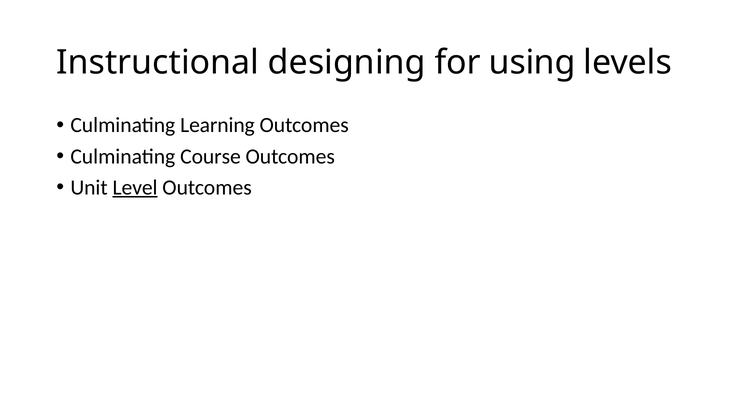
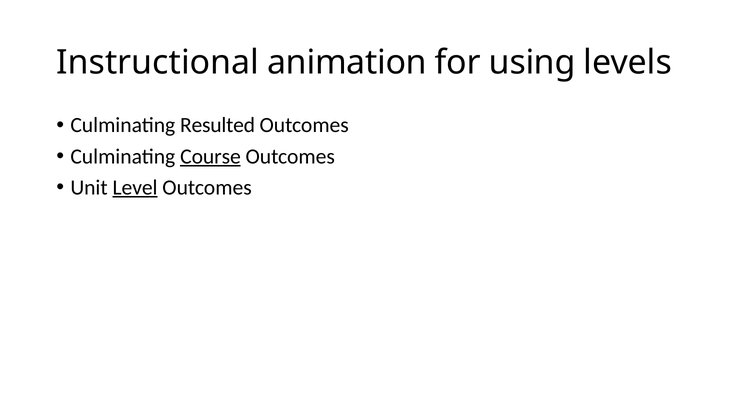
designing: designing -> animation (347, 62)
Learning: Learning -> Resulted (218, 125)
Course underline: none -> present (210, 156)
